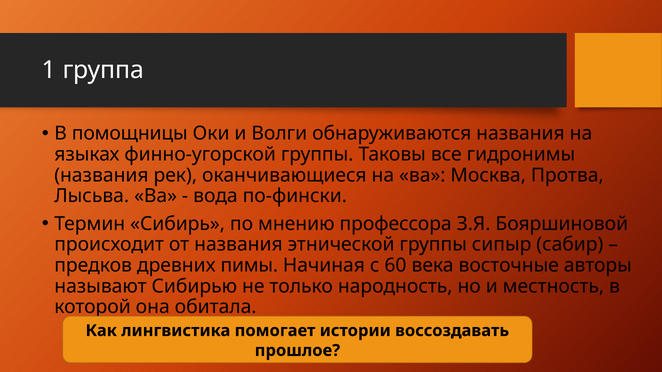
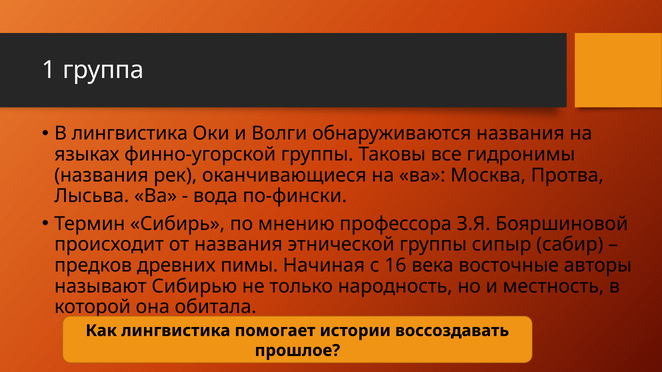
В помощницы: помощницы -> лингвистика (130, 134)
60: 60 -> 16 (395, 266)
